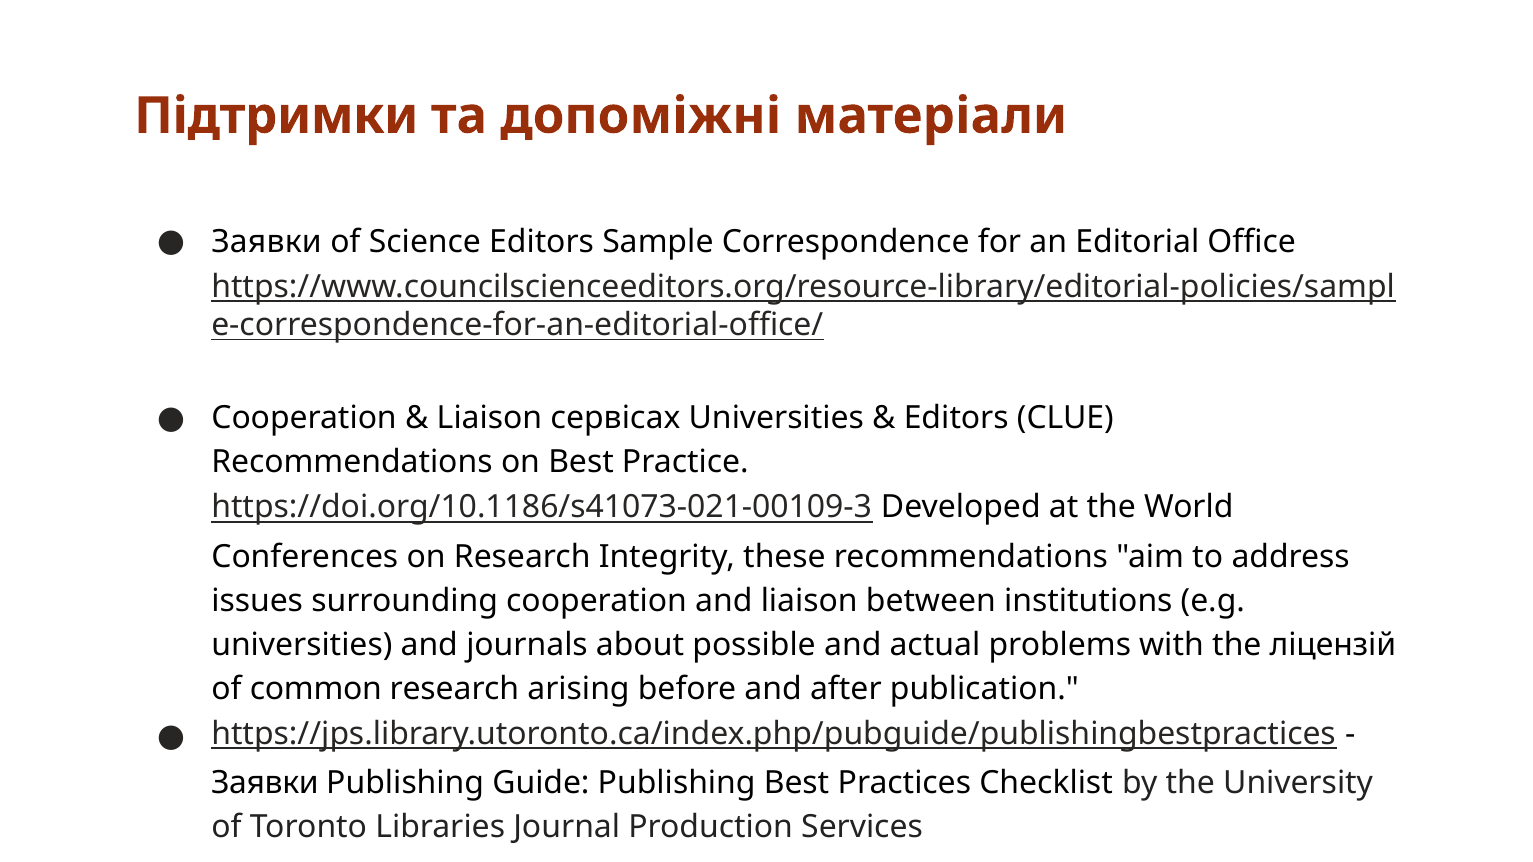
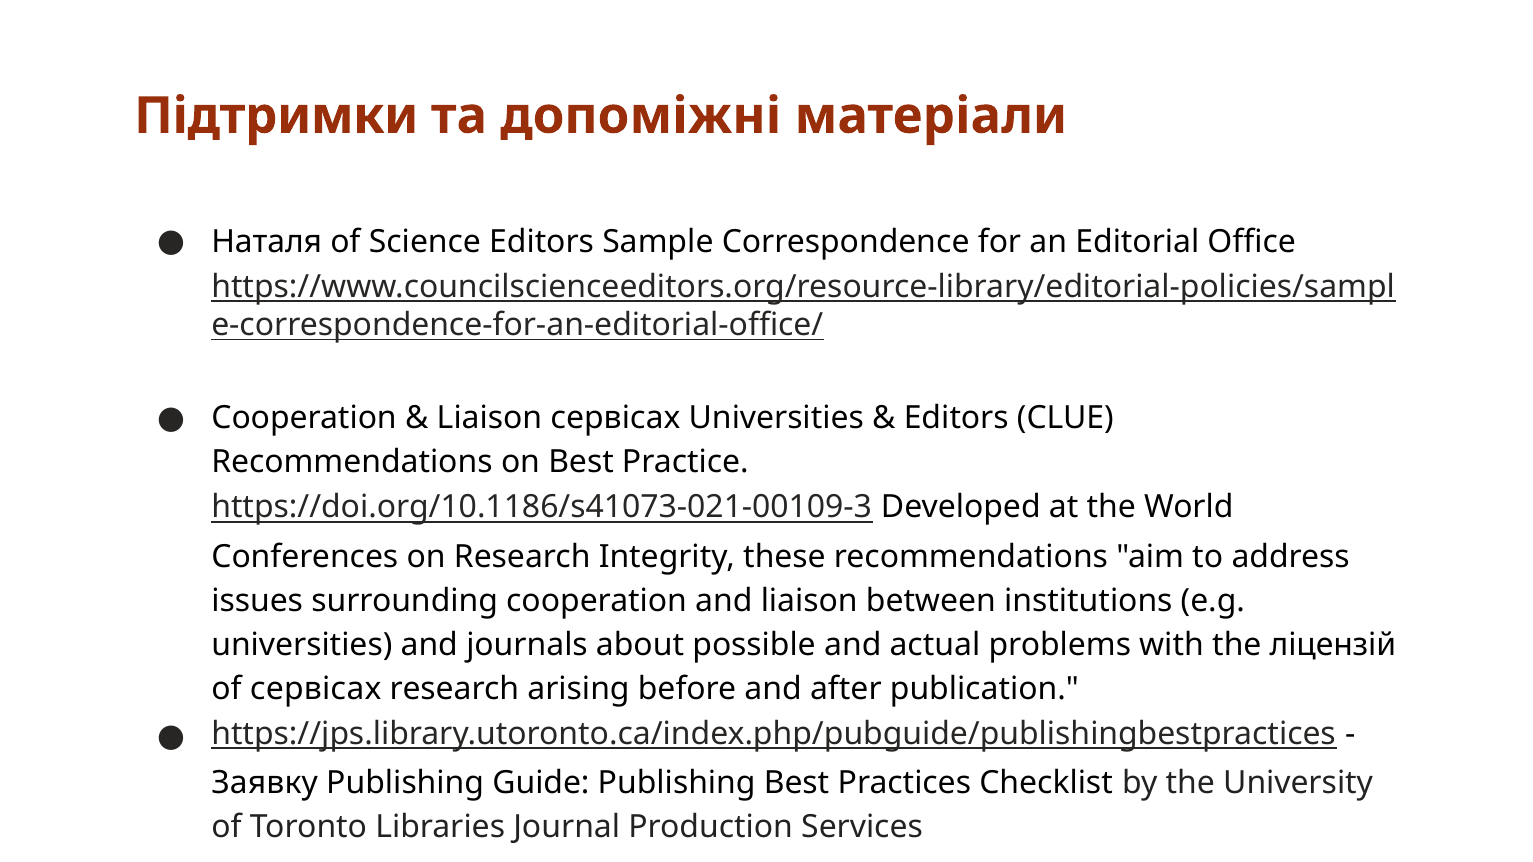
Заявки: Заявки -> Наталя (267, 242)
of common: common -> сервісах (316, 689)
Заявки: Заявки -> Заявку (265, 783)
